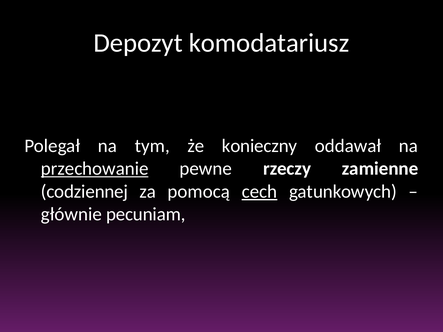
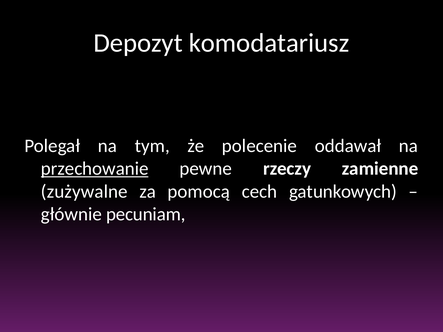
konieczny: konieczny -> polecenie (260, 146)
codziennej: codziennej -> zużywalne (84, 192)
cech underline: present -> none (260, 192)
